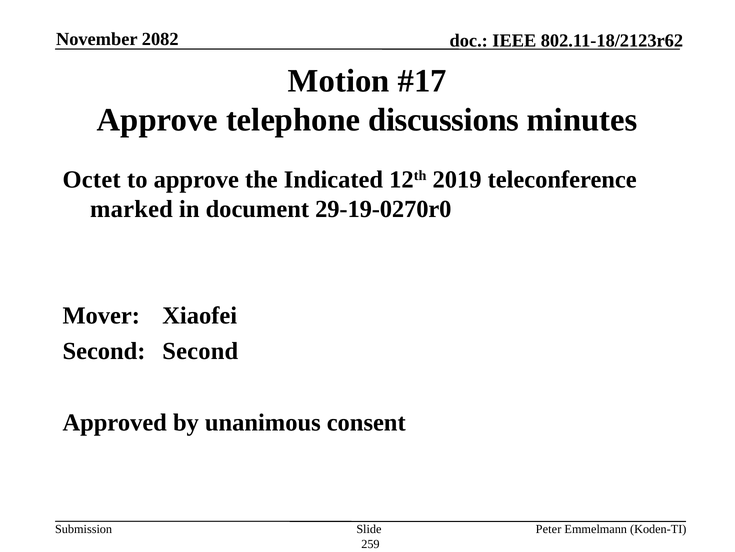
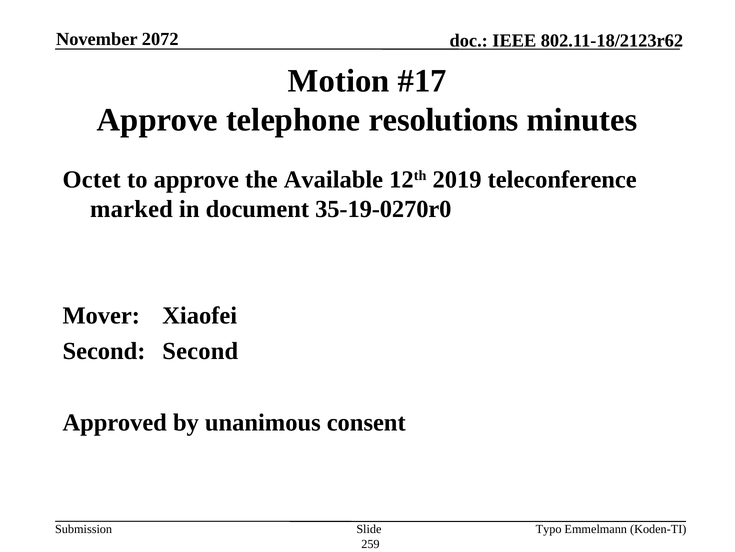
2082: 2082 -> 2072 (160, 39)
discussions: discussions -> resolutions (444, 120)
Indicated: Indicated -> Available (333, 179)
29-19-0270r0: 29-19-0270r0 -> 35-19-0270r0 (383, 209)
Peter: Peter -> Typo (549, 529)
